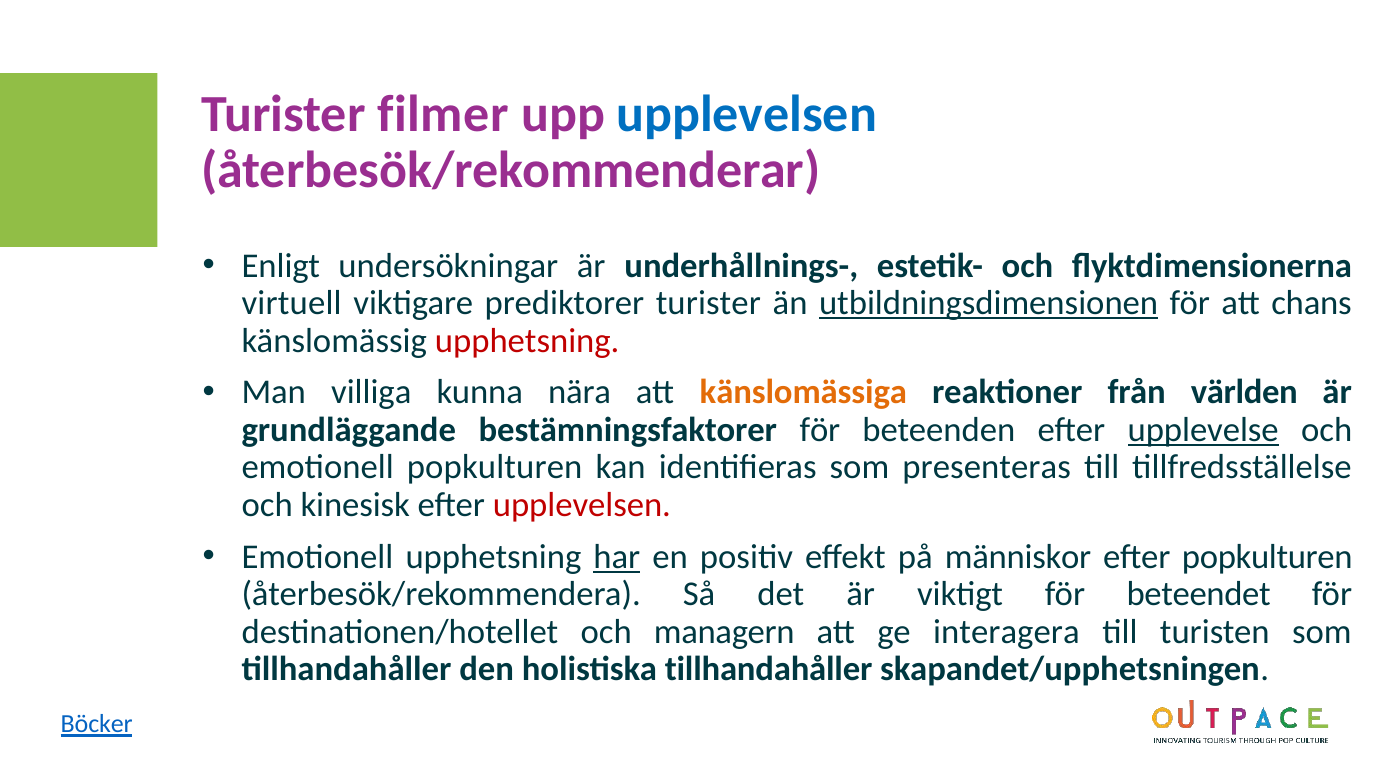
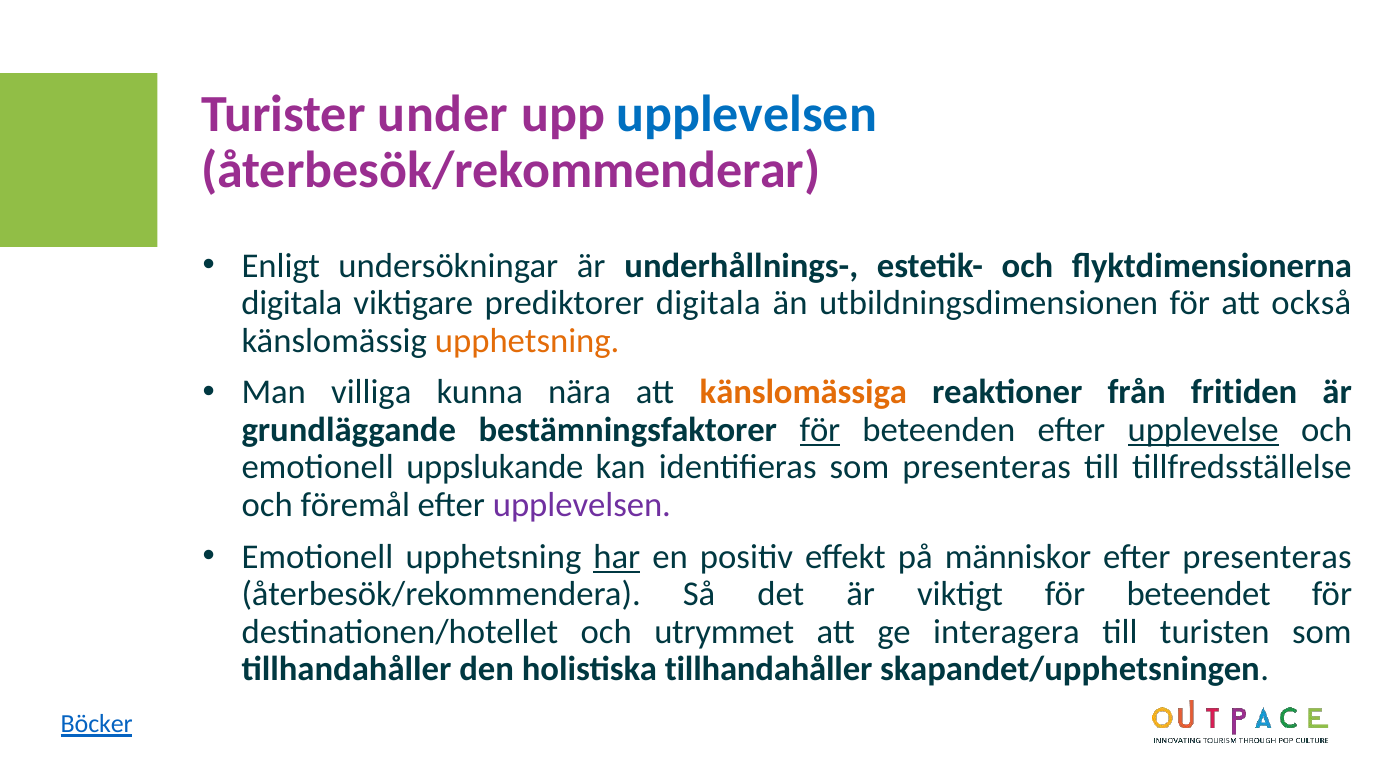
filmer: filmer -> under (443, 114)
virtuell: virtuell -> digitala (292, 303)
prediktorer turister: turister -> digitala (708, 303)
utbildningsdimensionen underline: present -> none (989, 303)
chans: chans -> också (1311, 303)
upphetsning colour: red -> orange (527, 340)
världen: världen -> fritiden (1244, 392)
för underline: none -> present (820, 430)
emotionell popkulturen: popkulturen -> uppslukande (495, 467)
kinesisk: kinesisk -> föremål (355, 505)
upplevelsen colour: red -> purple (582, 505)
efter popkulturen: popkulturen -> presenteras (1267, 557)
managern: managern -> utrymmet (724, 632)
